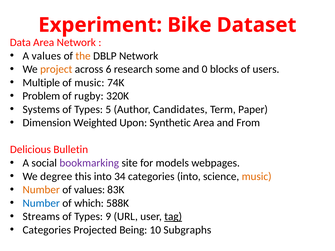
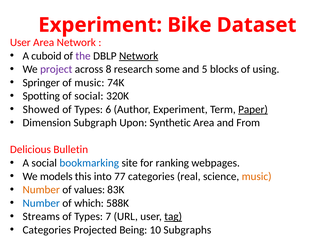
Data: Data -> User (20, 43)
A values: values -> cuboid (46, 56)
the colour: orange -> purple (83, 56)
Network underline: none -> present (139, 56)
project colour: orange -> purple (56, 69)
6: 6 -> 8 (109, 69)
0: 0 -> 5 (205, 69)
users: users -> using (266, 69)
Multiple: Multiple -> Springer (41, 83)
Problem: Problem -> Spotting (41, 96)
of rugby: rugby -> social (89, 96)
Systems: Systems -> Showed (41, 110)
5: 5 -> 6 (108, 110)
Author Candidates: Candidates -> Experiment (180, 110)
Paper underline: none -> present (253, 110)
Weighted: Weighted -> Subgraph (95, 123)
bookmarking colour: purple -> blue (89, 163)
models: models -> ranking (172, 163)
degree: degree -> models (56, 177)
34: 34 -> 77 (120, 177)
categories into: into -> real (189, 177)
9: 9 -> 7 (108, 217)
